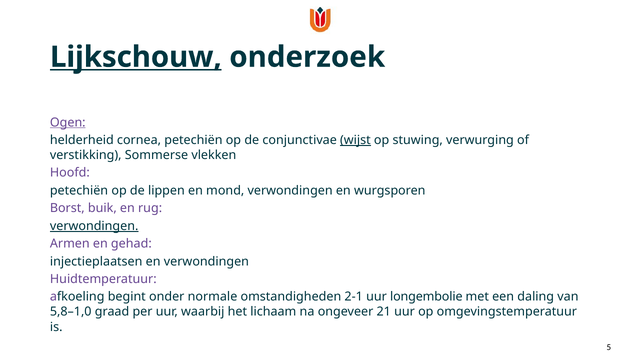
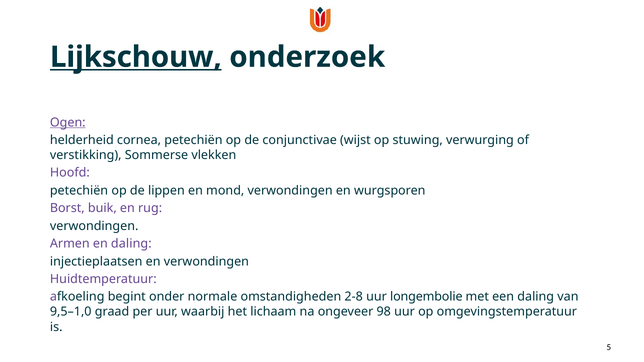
wijst underline: present -> none (355, 140)
verwondingen underline: present -> none (94, 226)
en gehad: gehad -> daling (131, 244)
2-1: 2-1 -> 2-8 (354, 297)
5,8–1,0: 5,8–1,0 -> 9,5–1,0 (71, 312)
21: 21 -> 98 (384, 312)
